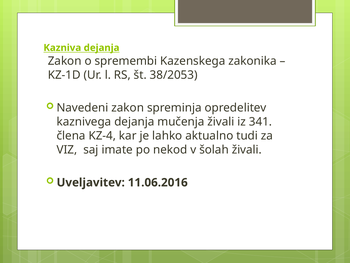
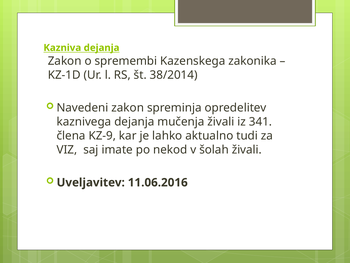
38/2053: 38/2053 -> 38/2014 (174, 75)
KZ-4: KZ-4 -> KZ-9 (102, 136)
